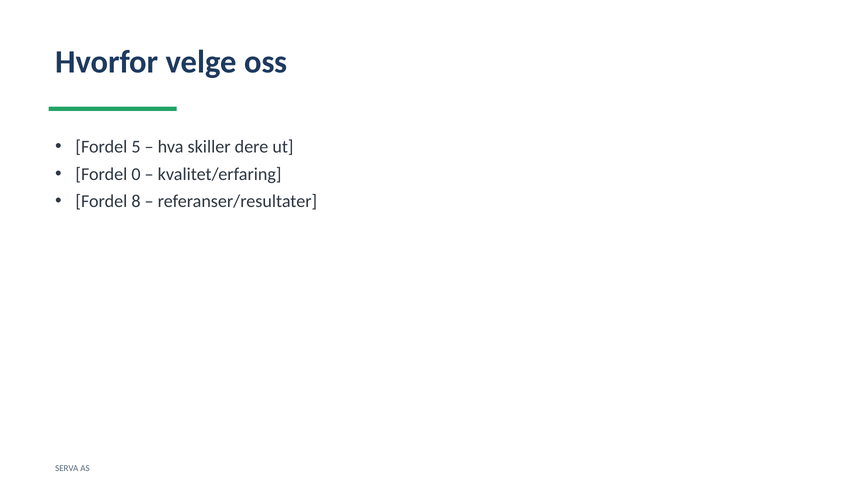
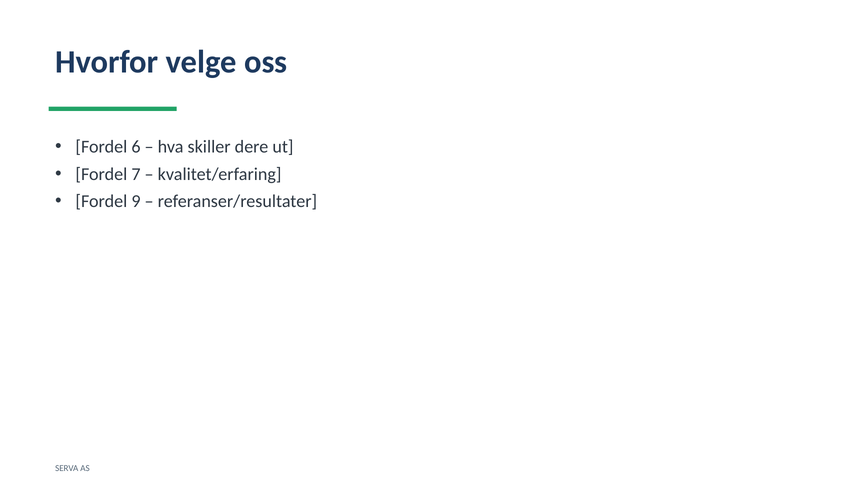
5: 5 -> 6 (136, 147)
0: 0 -> 7 (136, 174)
8: 8 -> 9 (136, 201)
